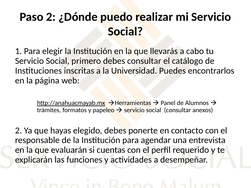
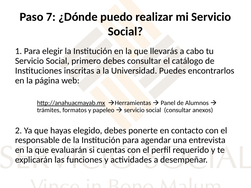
Paso 2: 2 -> 7 (51, 17)
